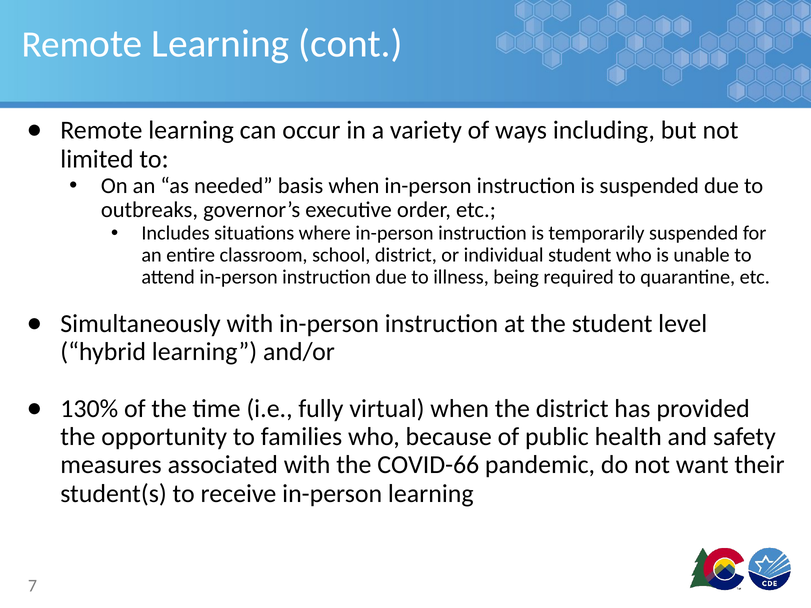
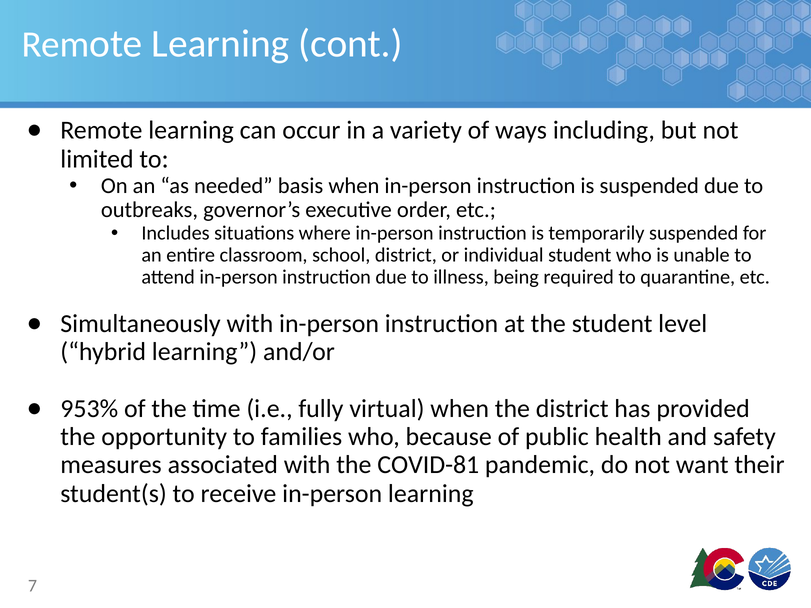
130%: 130% -> 953% (89, 409)
COVID-66: COVID-66 -> COVID-81 (428, 465)
